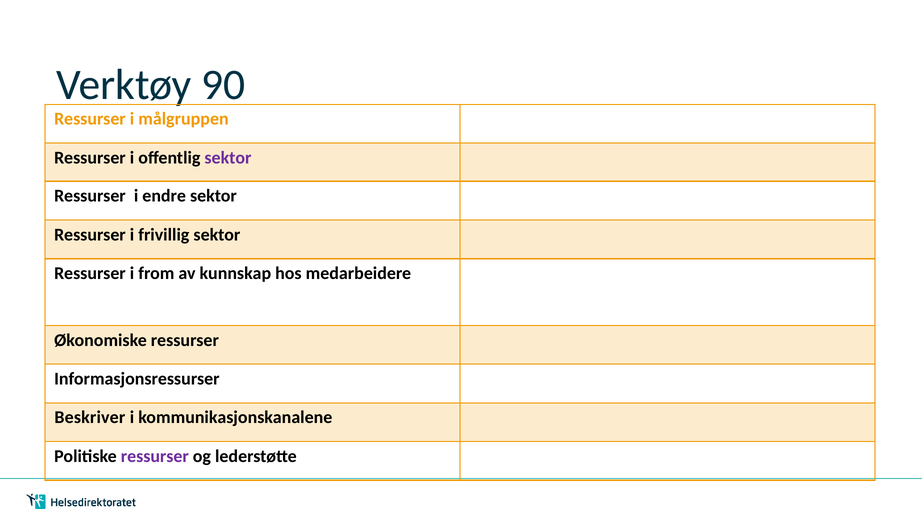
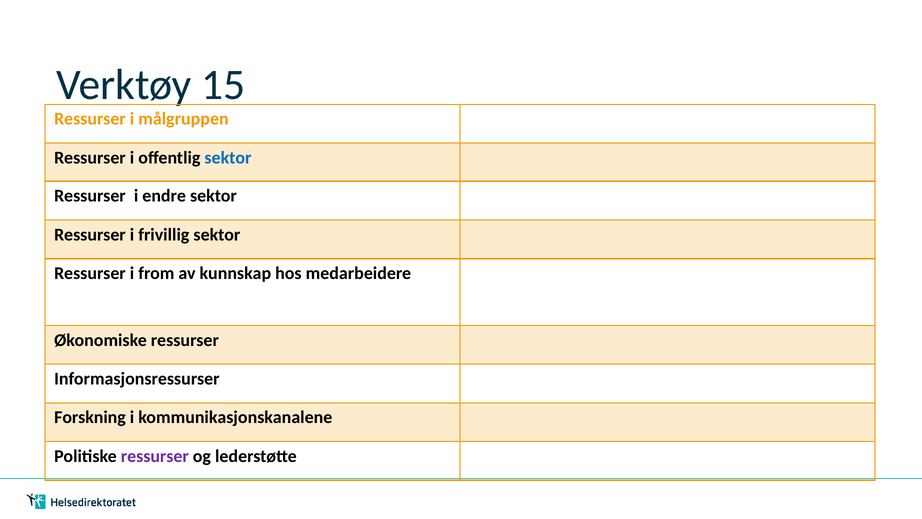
90: 90 -> 15 (223, 85)
sektor colour: purple -> blue (228, 158)
Beskriver: Beskriver -> Forskning (90, 417)
